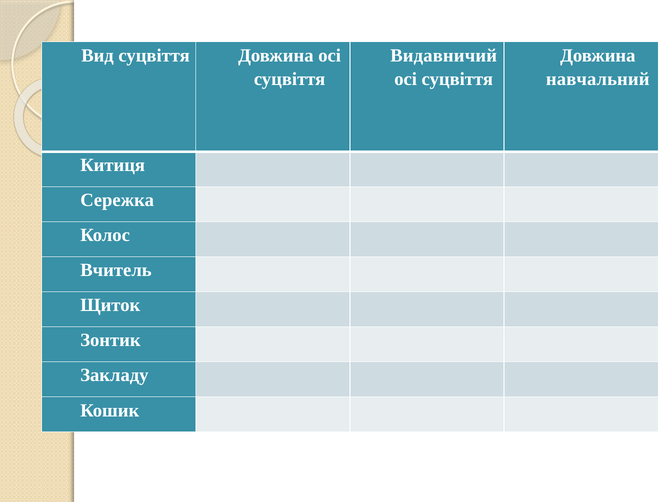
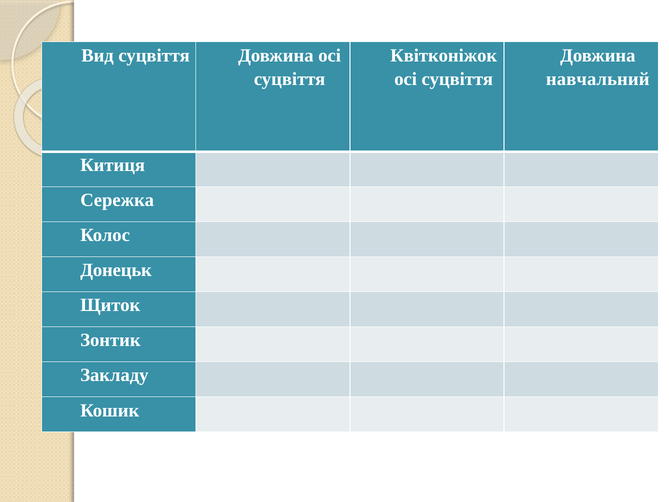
Видавничий: Видавничий -> Квітконіжок (444, 55)
Вчитель: Вчитель -> Донецьк (116, 270)
